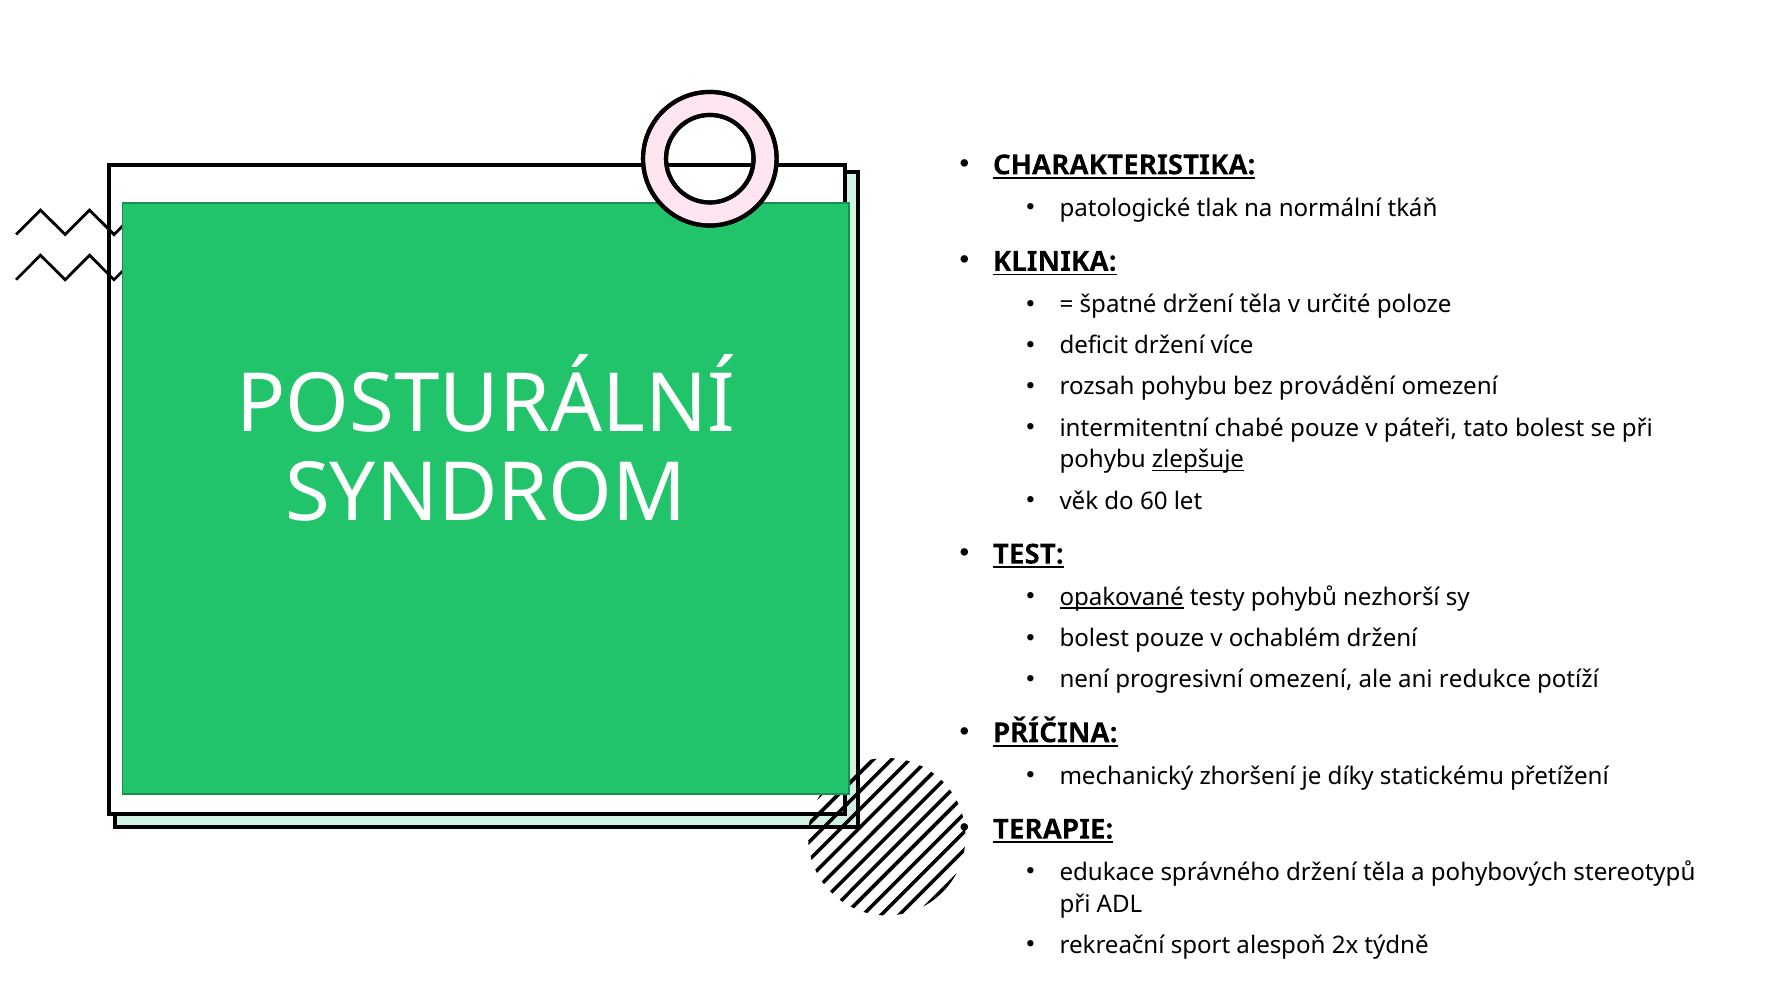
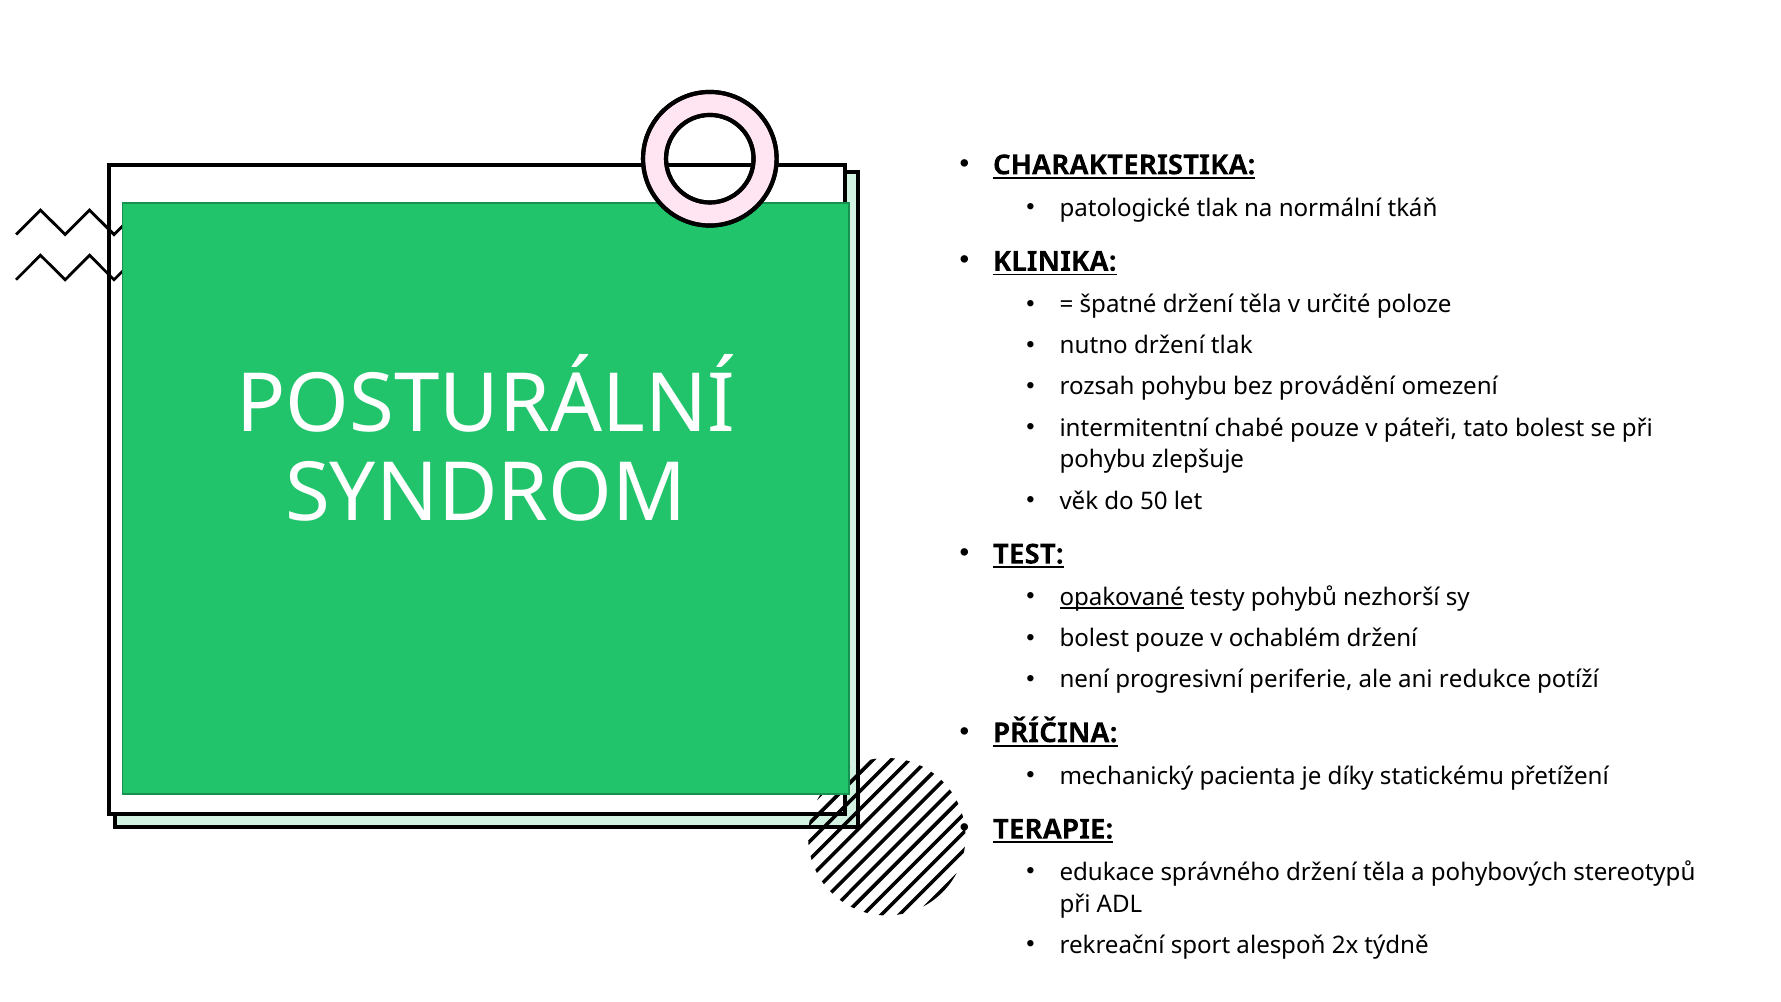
deficit: deficit -> nutno (1094, 346)
držení více: více -> tlak (1232, 346)
zlepšuje underline: present -> none (1198, 460)
60: 60 -> 50 (1154, 501)
progresivní omezení: omezení -> periferie (1301, 680)
zhoršení: zhoršení -> pacienta (1248, 776)
